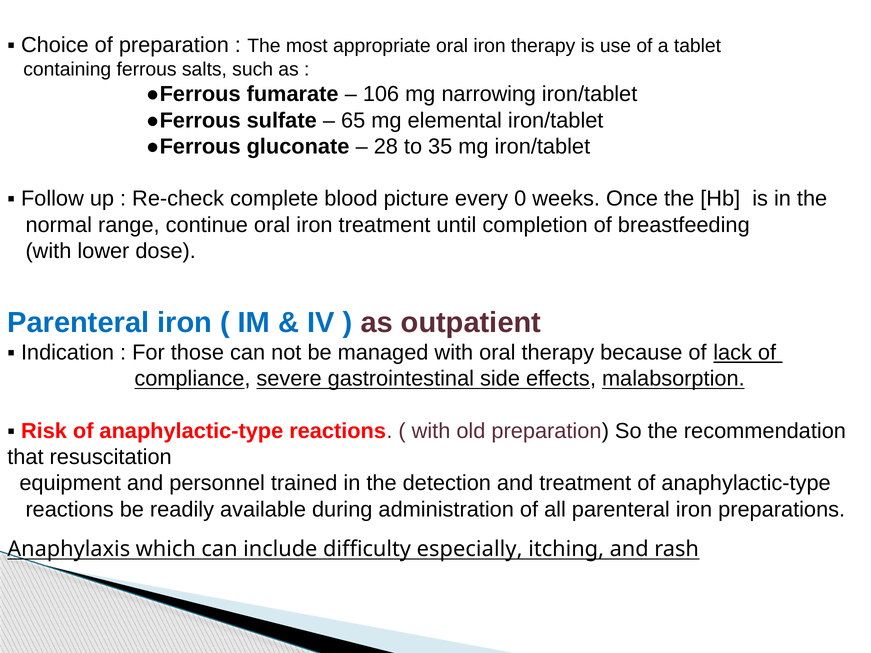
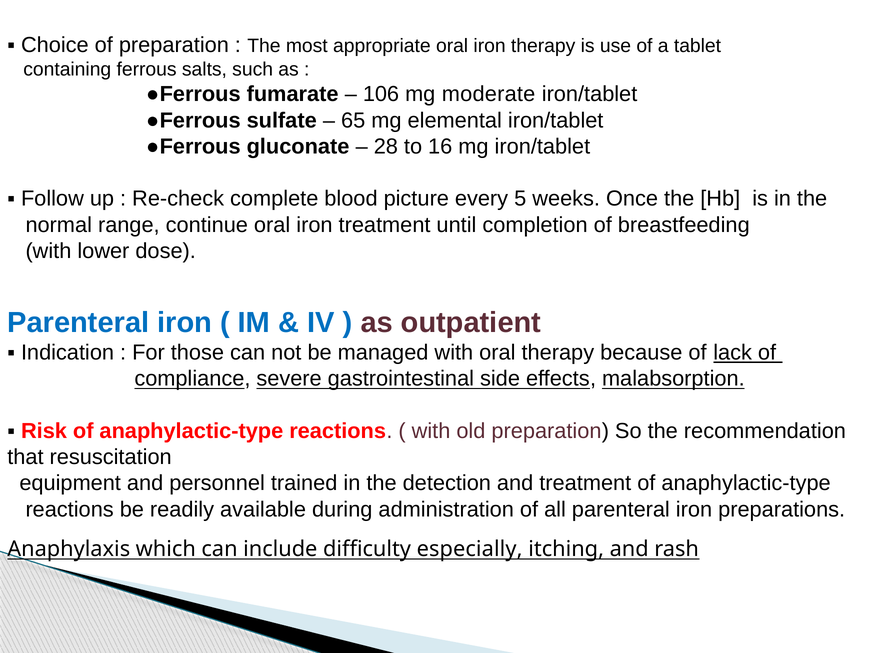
narrowing: narrowing -> moderate (489, 94)
35: 35 -> 16 (440, 147)
0: 0 -> 5 (520, 199)
